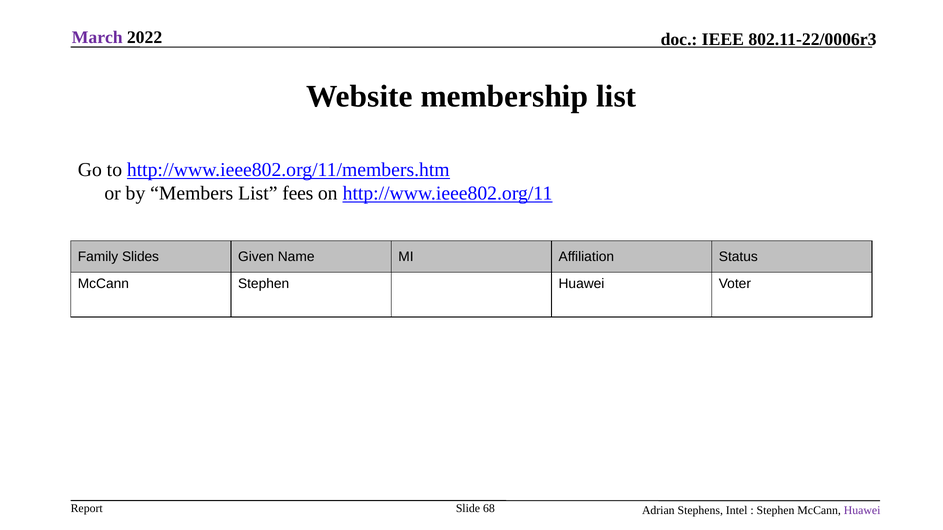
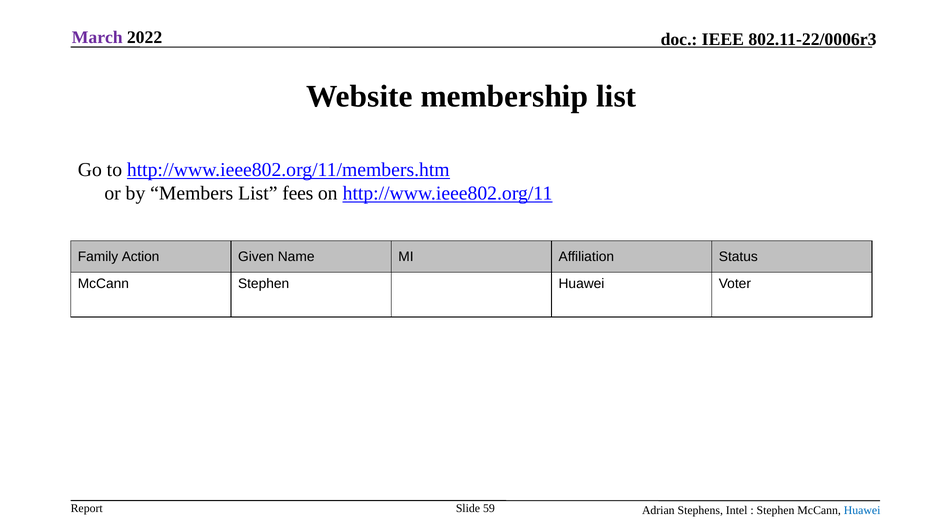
Slides: Slides -> Action (141, 257)
68: 68 -> 59 (489, 509)
Huawei colour: purple -> blue (862, 511)
